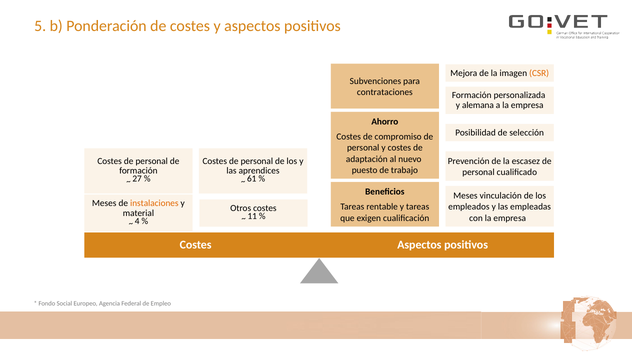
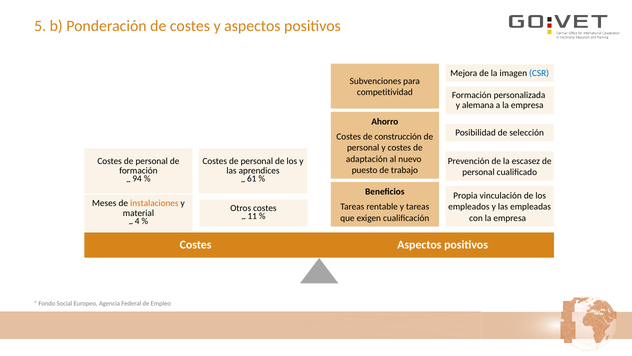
CSR colour: orange -> blue (539, 73)
contrataciones: contrataciones -> competitividad (385, 92)
compromiso: compromiso -> construcción (398, 137)
27: 27 -> 94 (137, 179)
Meses: Meses -> Propia (465, 196)
